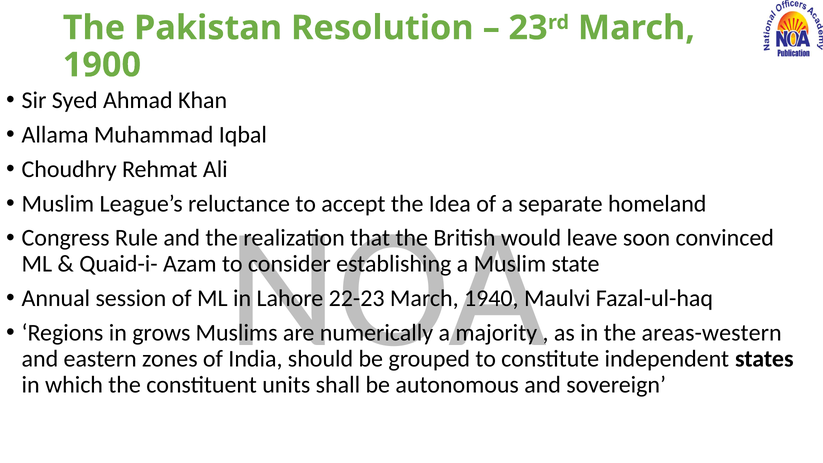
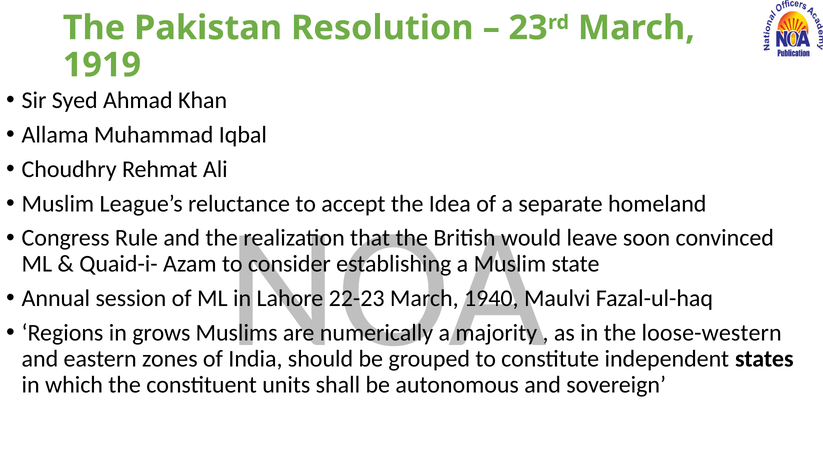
1900: 1900 -> 1919 (102, 65)
areas-western: areas-western -> loose-western (712, 333)
